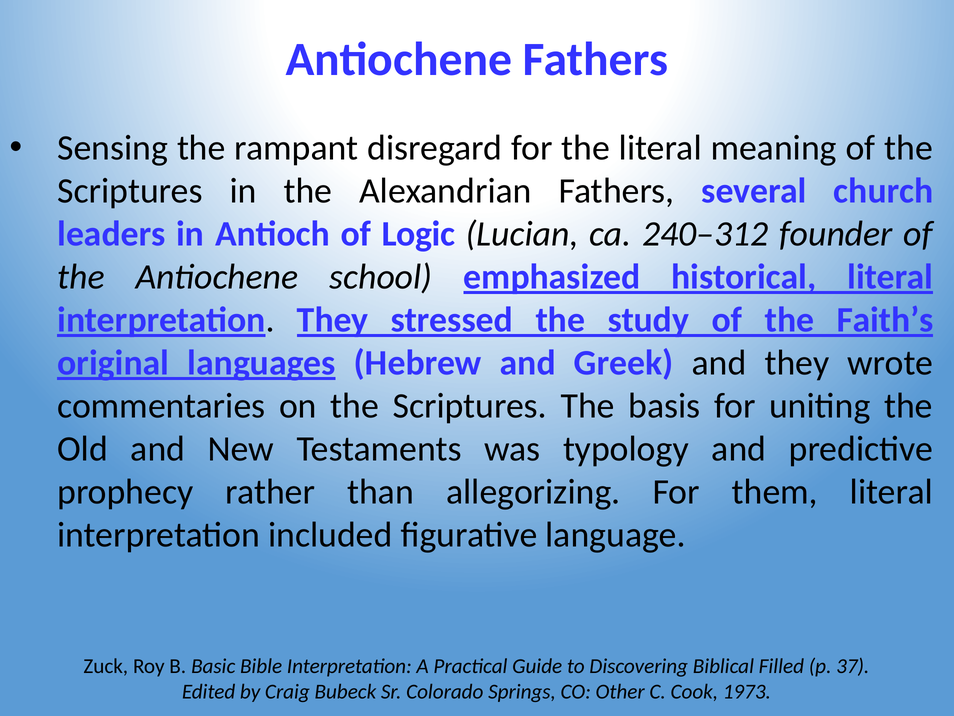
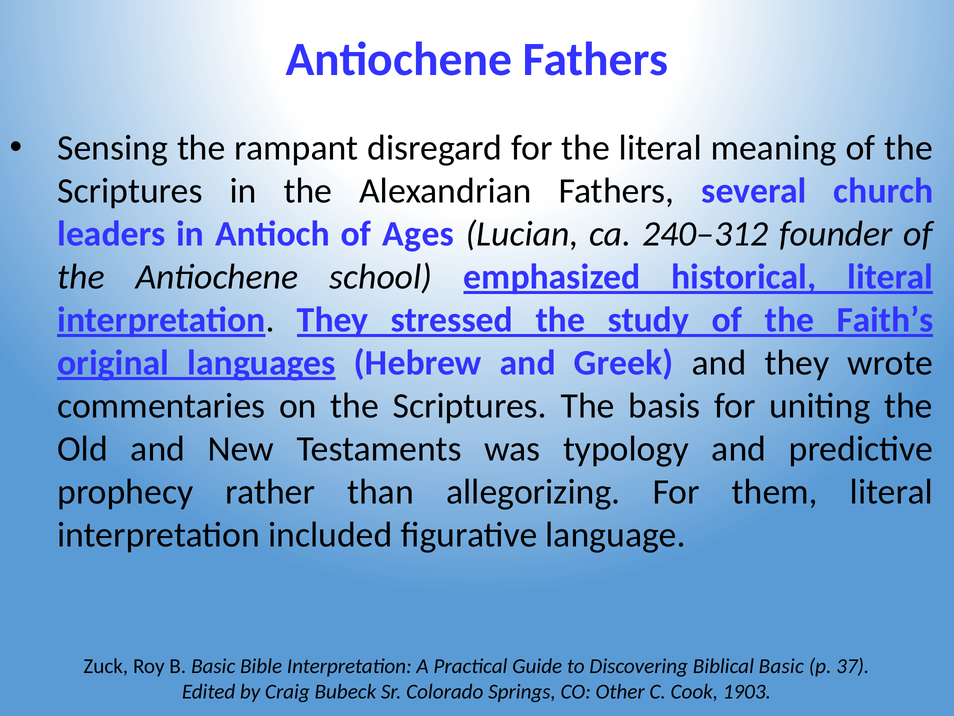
Logic: Logic -> Ages (418, 234)
Biblical Filled: Filled -> Basic (781, 666)
1973: 1973 -> 1903 (747, 691)
